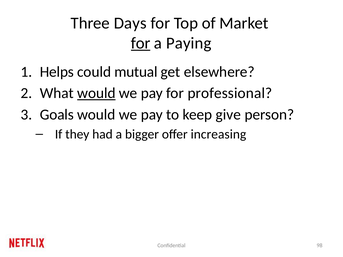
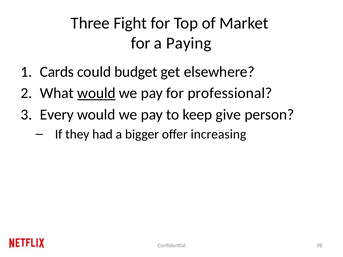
Days: Days -> Fight (130, 23)
for underline: present -> none (141, 43)
Helps: Helps -> Cards (57, 72)
mutual: mutual -> budget (136, 72)
Goals: Goals -> Every (57, 115)
